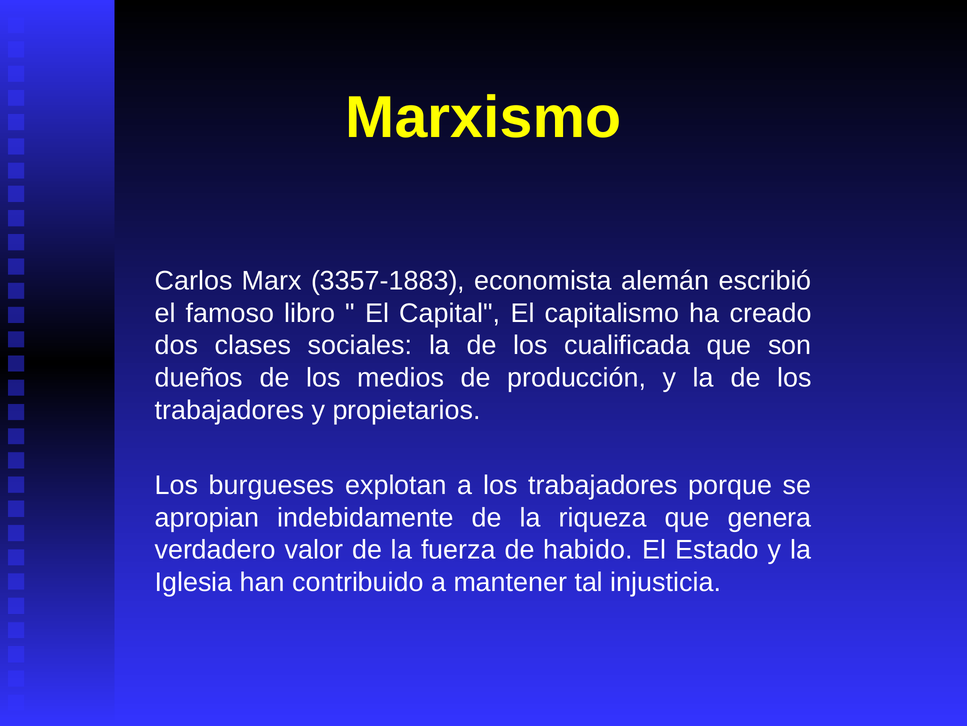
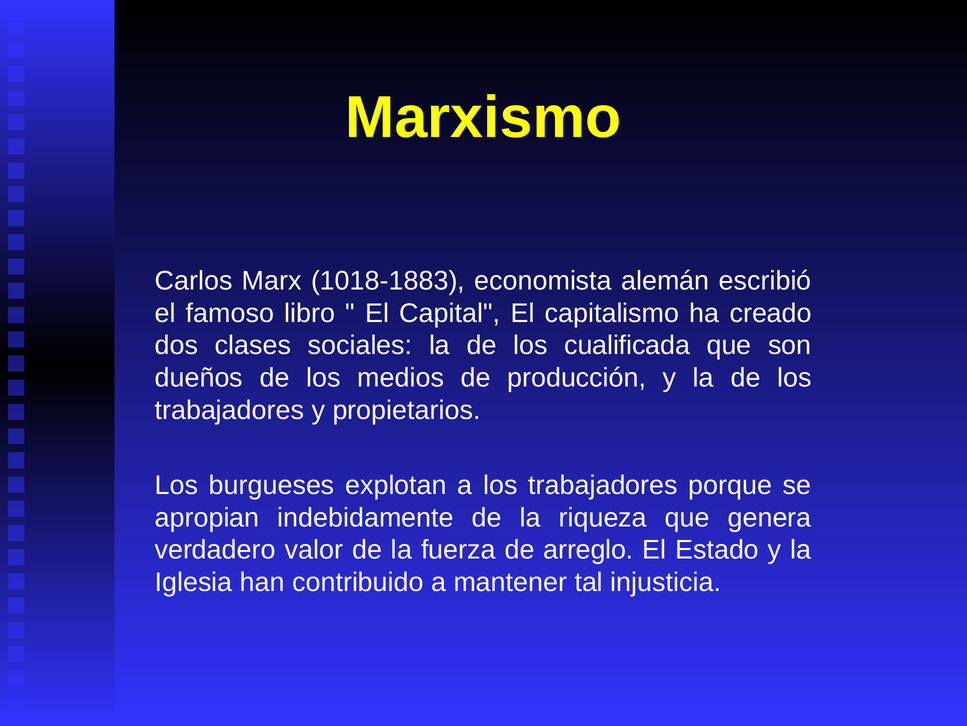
3357-1883: 3357-1883 -> 1018-1883 (388, 281)
habido: habido -> arreglo (588, 549)
